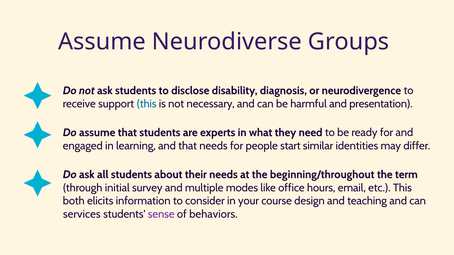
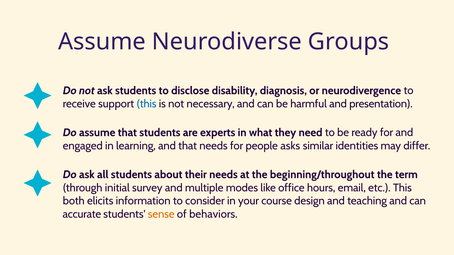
start: start -> asks (290, 146)
services: services -> accurate (82, 215)
sense colour: purple -> orange (161, 215)
